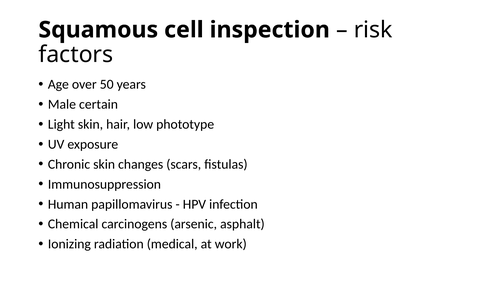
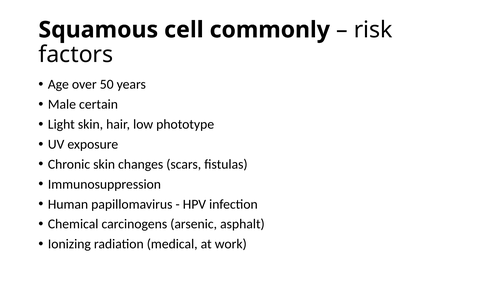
inspection: inspection -> commonly (270, 30)
